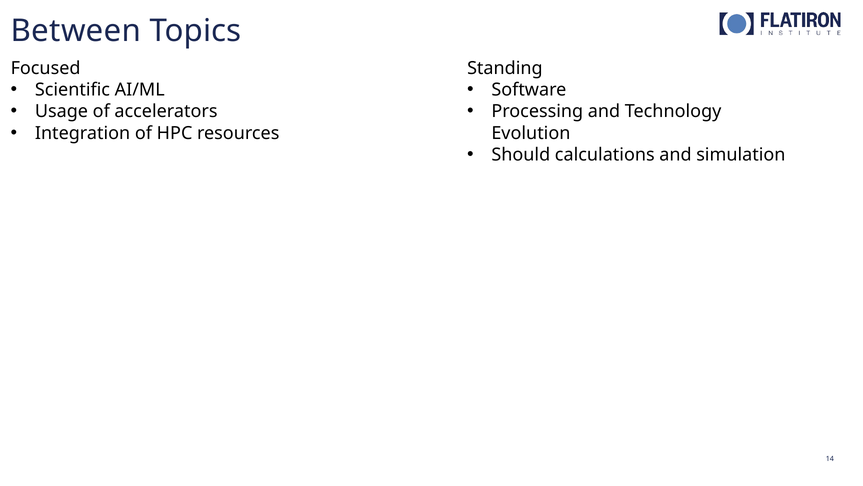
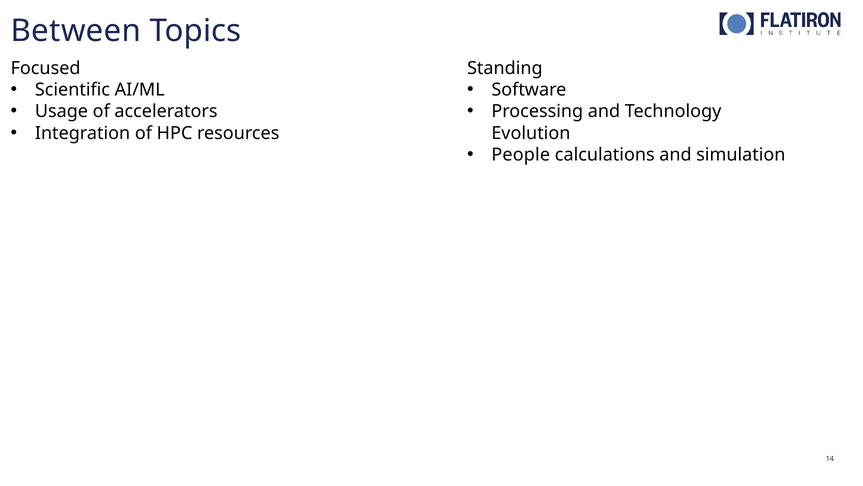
Should: Should -> People (521, 155)
